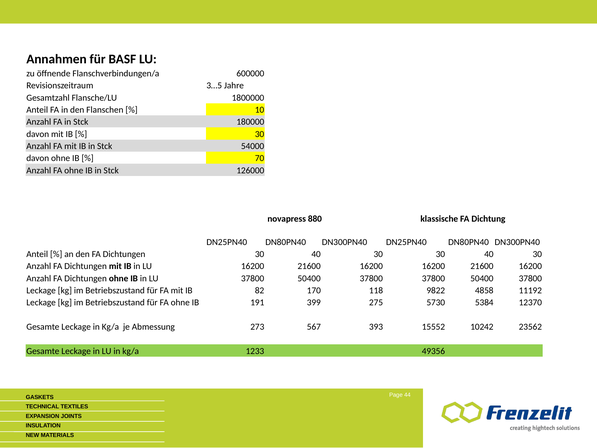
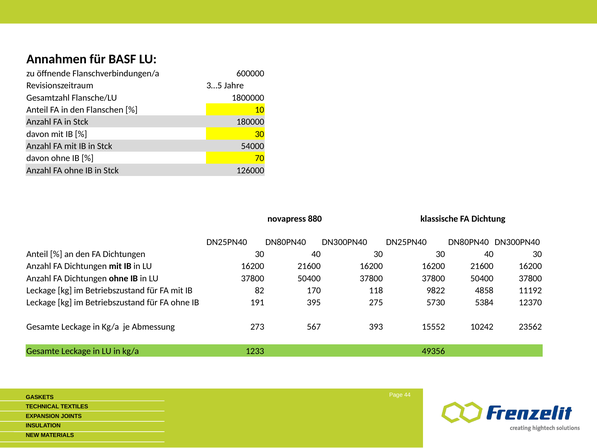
399: 399 -> 395 (314, 302)
